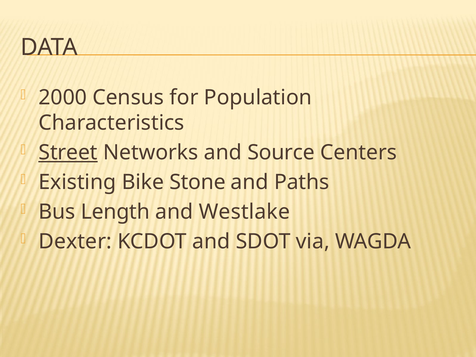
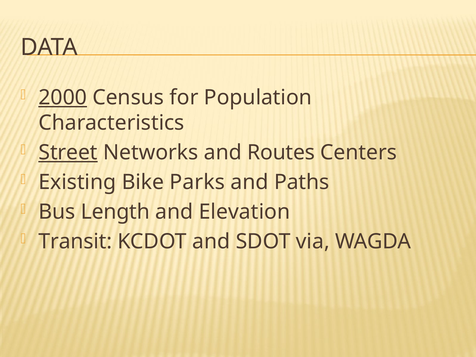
2000 underline: none -> present (63, 97)
Source: Source -> Routes (281, 152)
Stone: Stone -> Parks (197, 182)
Westlake: Westlake -> Elevation (244, 212)
Dexter: Dexter -> Transit (75, 241)
